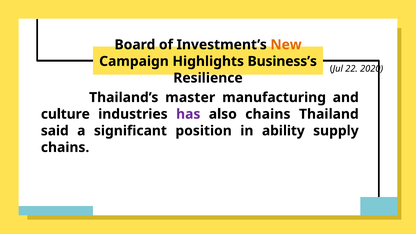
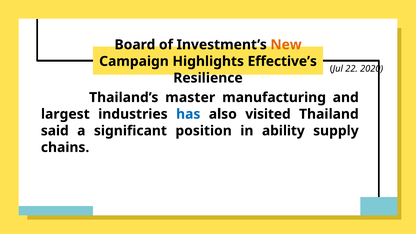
Business’s: Business’s -> Effective’s (282, 61)
culture: culture -> largest (65, 114)
has colour: purple -> blue (188, 114)
also chains: chains -> visited (268, 114)
